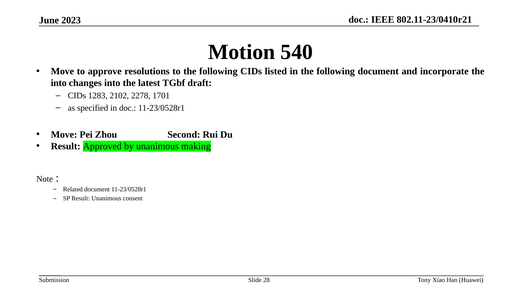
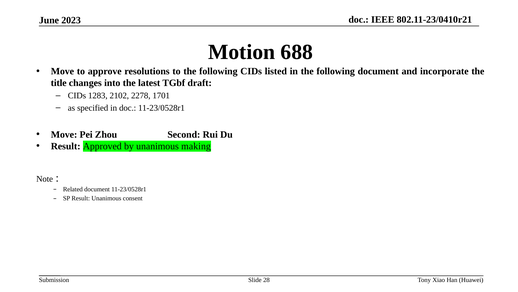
540: 540 -> 688 (297, 52)
into: into -> title (59, 83)
